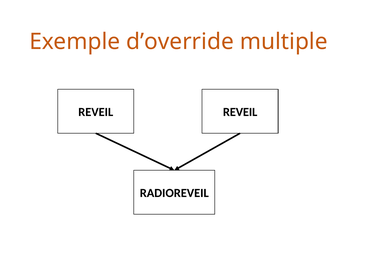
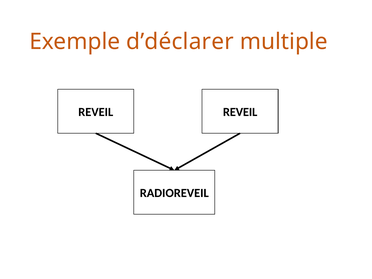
d’override: d’override -> d’déclarer (180, 42)
